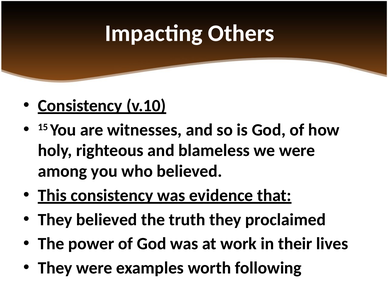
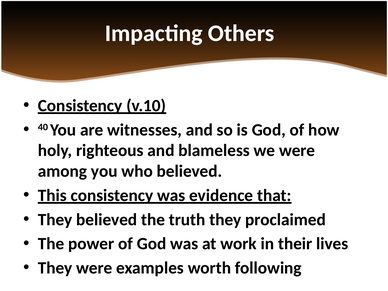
15: 15 -> 40 (43, 127)
